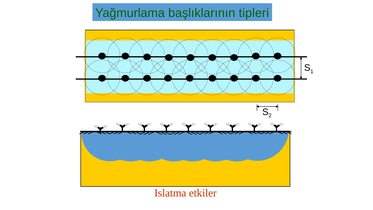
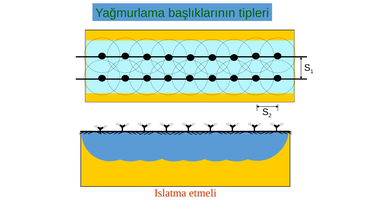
etkiler: etkiler -> etmeli (203, 193)
